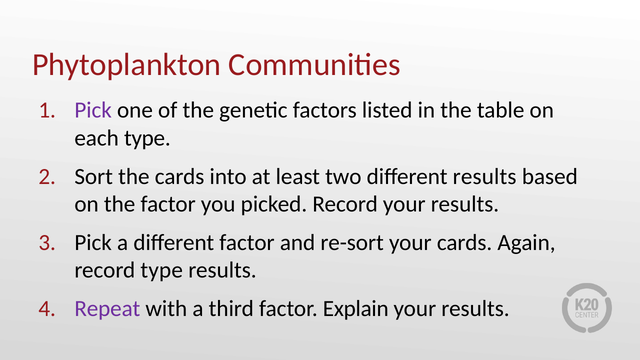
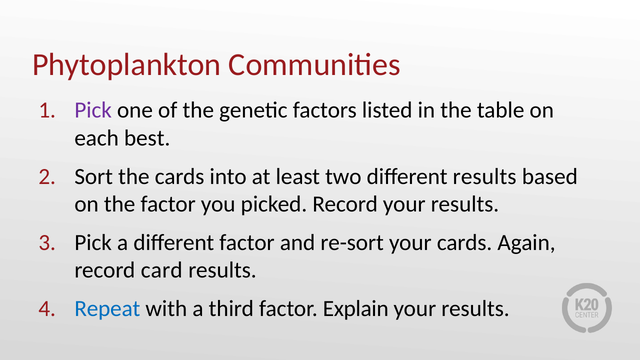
each type: type -> best (147, 138)
record type: type -> card (162, 270)
Repeat colour: purple -> blue (107, 309)
